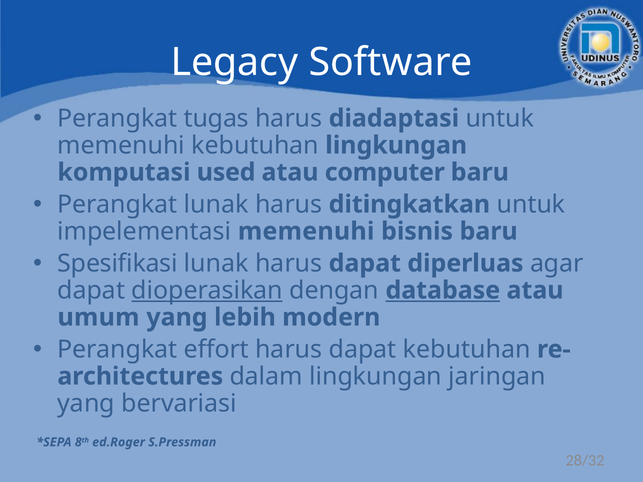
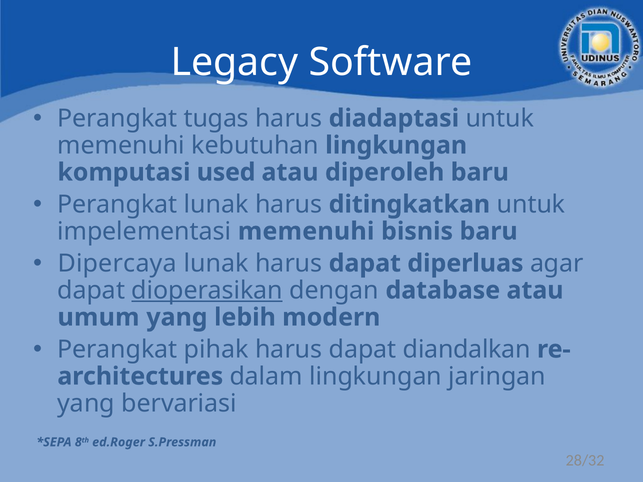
computer: computer -> diperoleh (385, 172)
Spesifikasi: Spesifikasi -> Dipercaya (117, 263)
database underline: present -> none (443, 290)
effort: effort -> pihak (216, 350)
dapat kebutuhan: kebutuhan -> diandalkan (467, 350)
